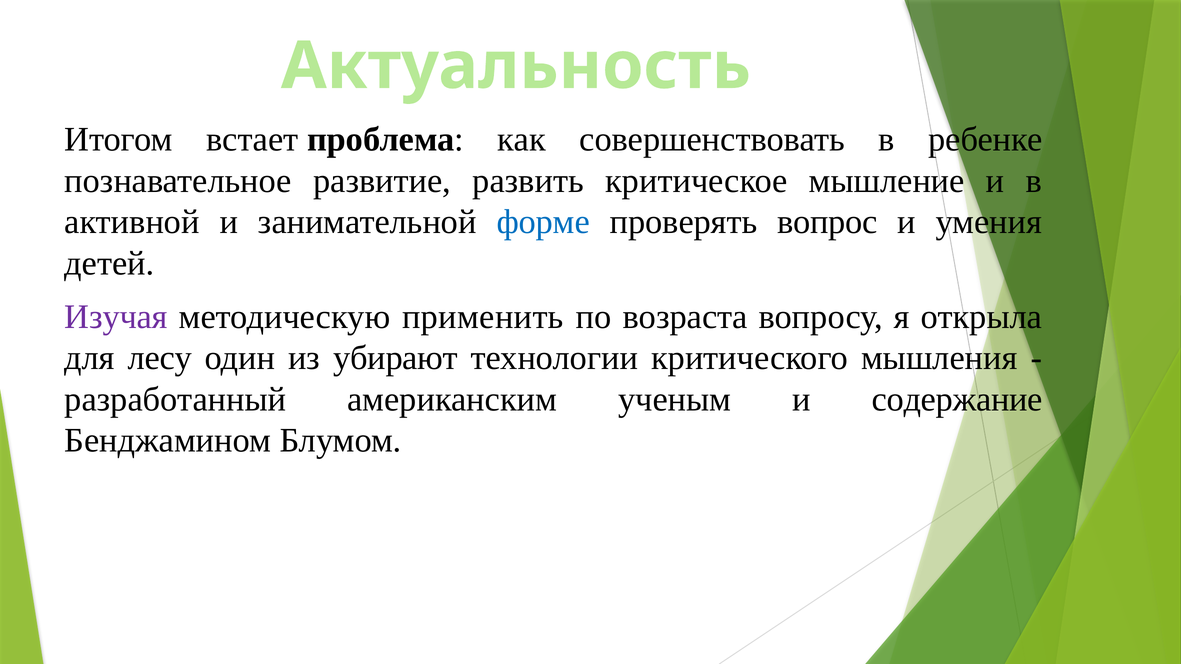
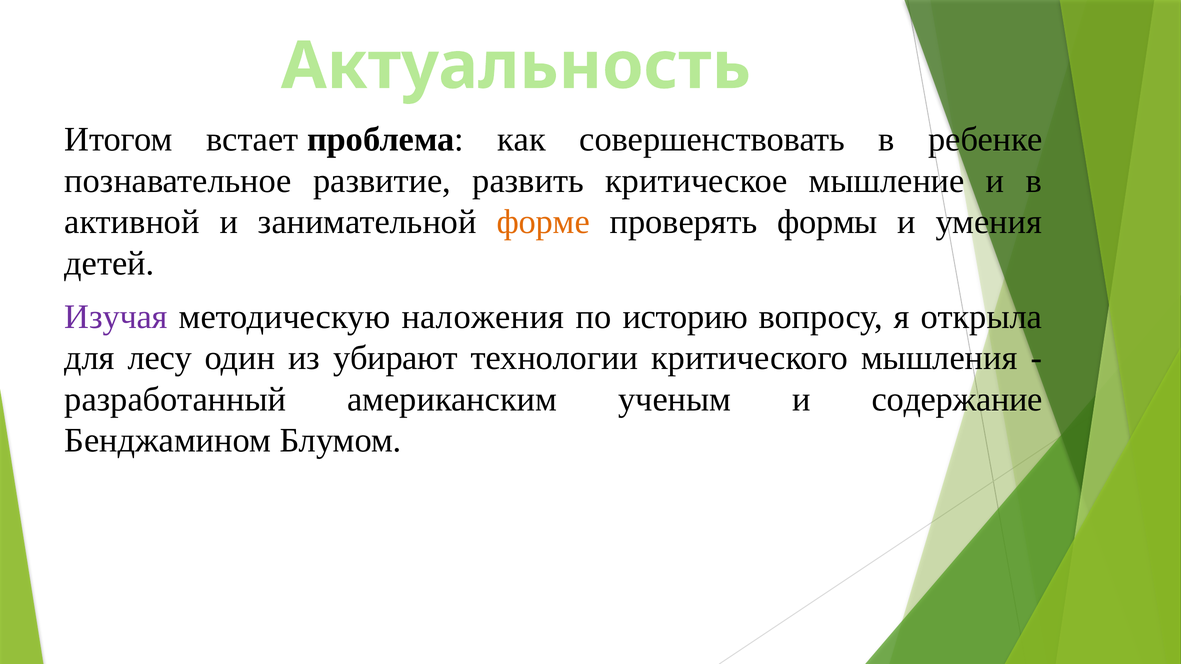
форме colour: blue -> orange (543, 222)
вопрос: вопрос -> формы (827, 222)
применить: применить -> наложения (483, 317)
возраста: возраста -> историю (685, 317)
